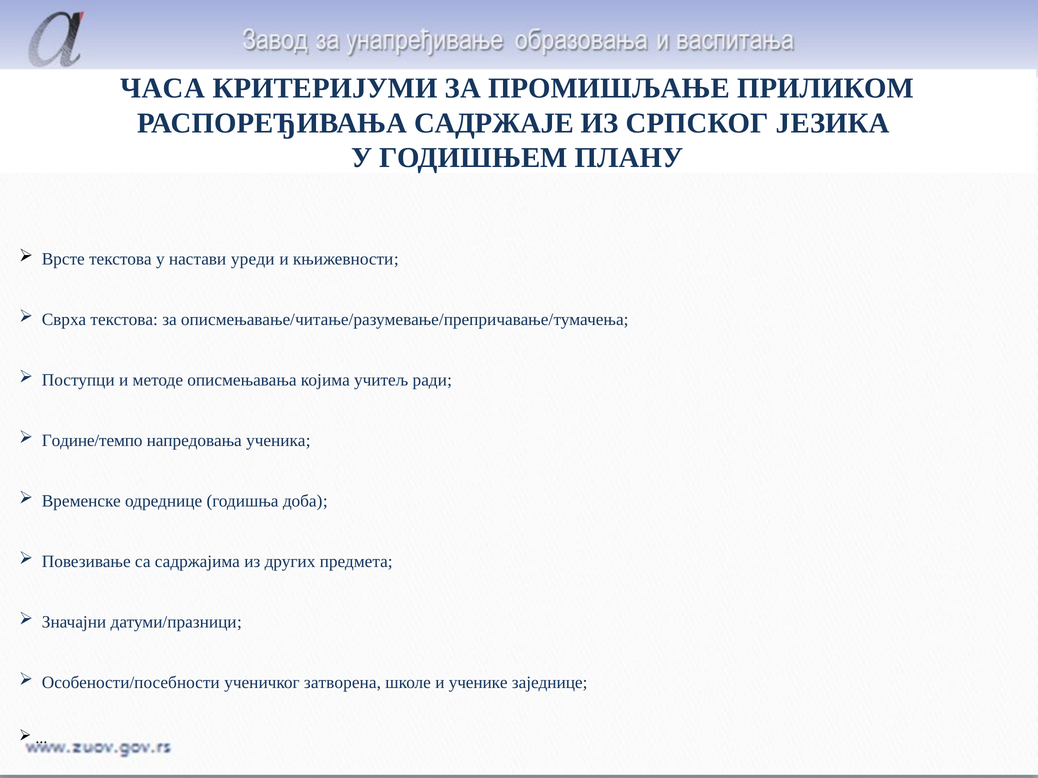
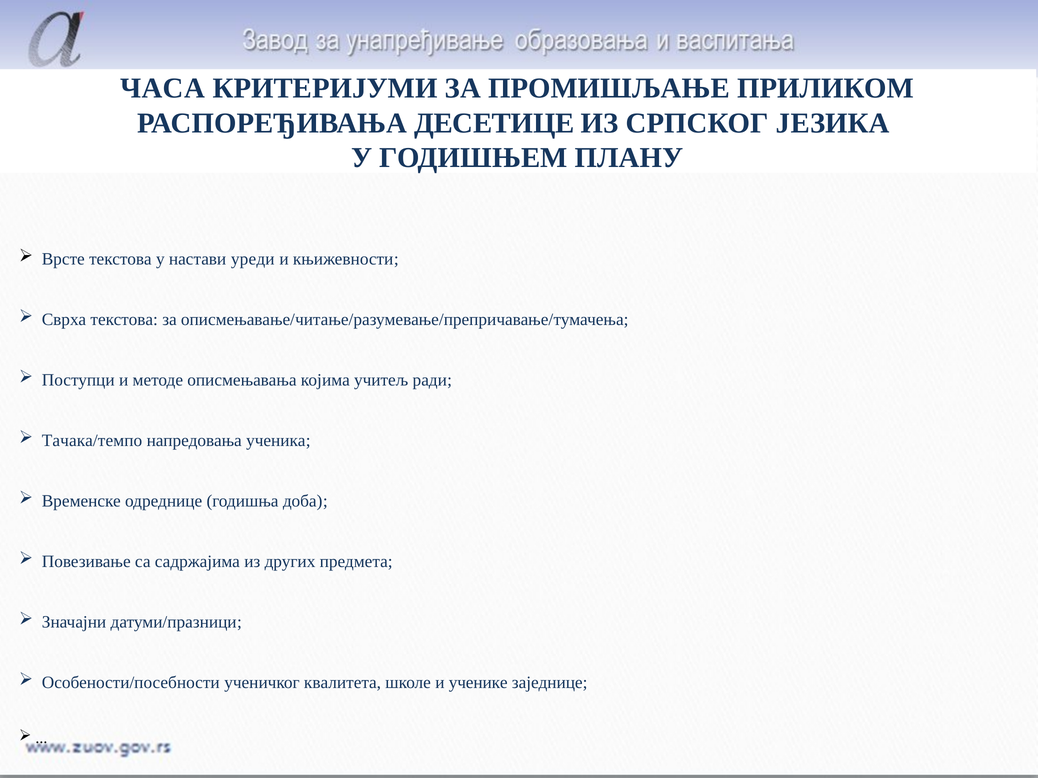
САДРЖАЈЕ: САДРЖАЈЕ -> ДЕСЕТИЦЕ (494, 123)
Године/темпо: Године/темпо -> Тачака/темпо (92, 441)
затворена: затворена -> квалитета (342, 683)
